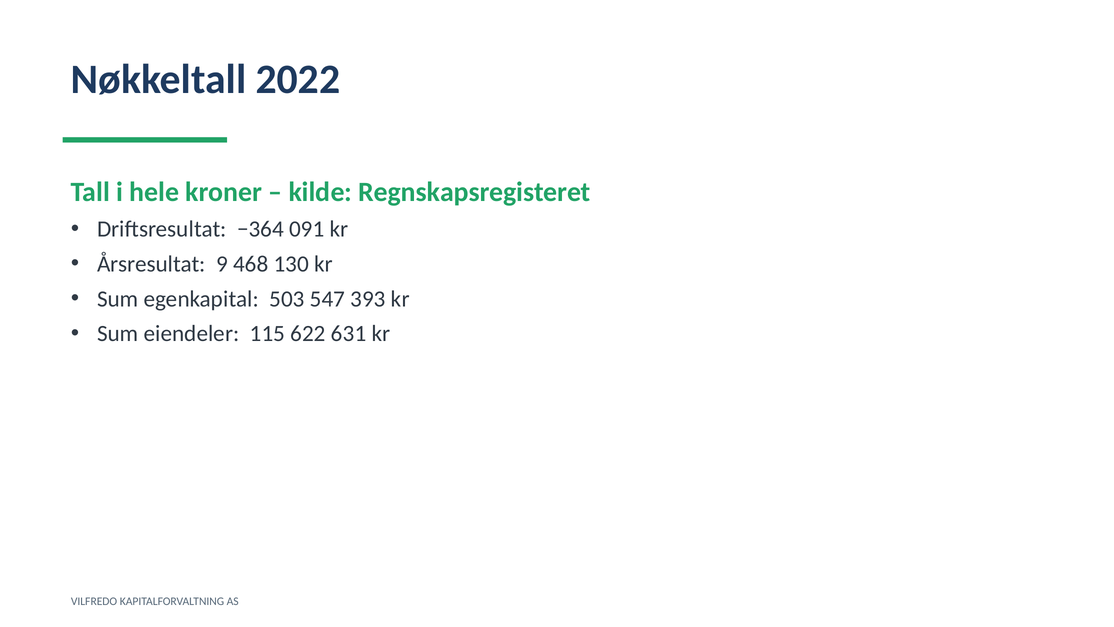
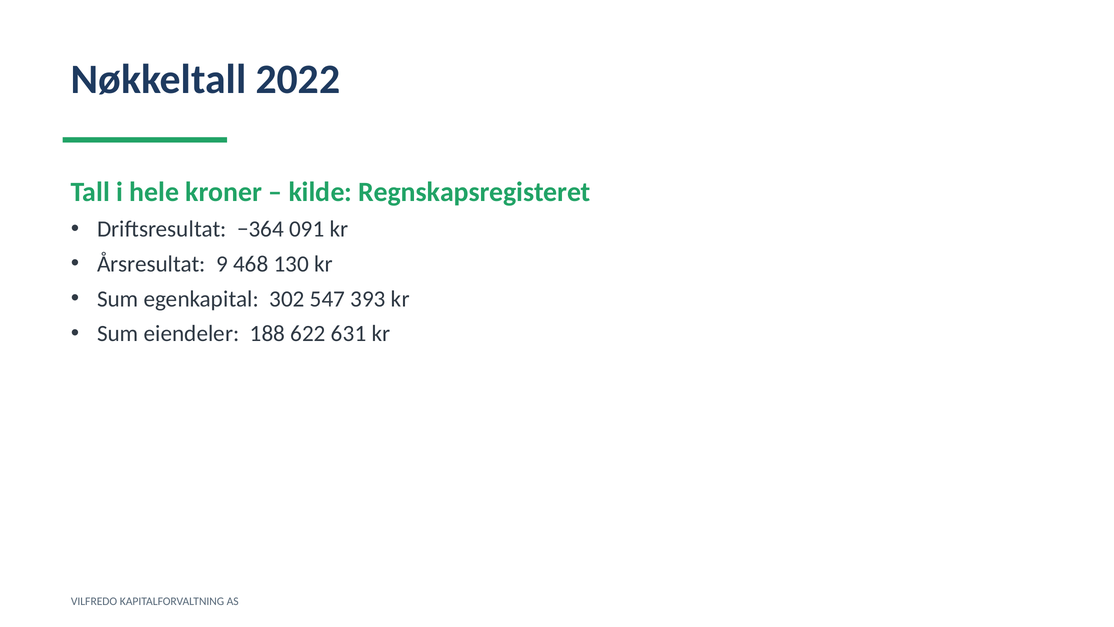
503: 503 -> 302 (287, 299)
115: 115 -> 188 (267, 334)
